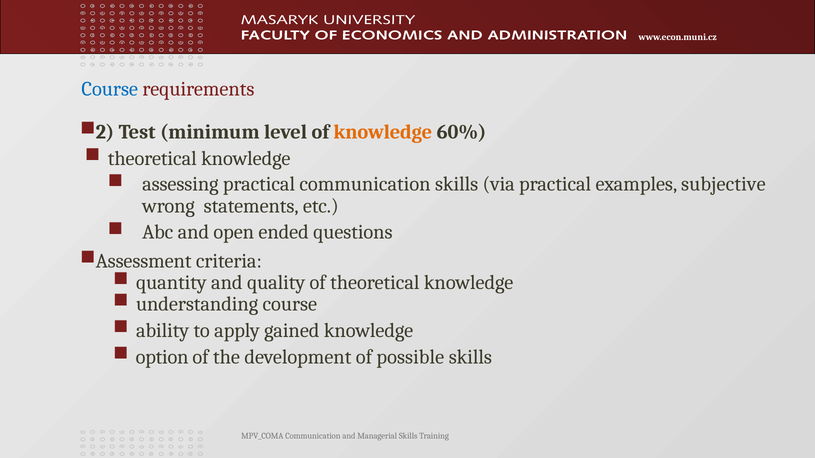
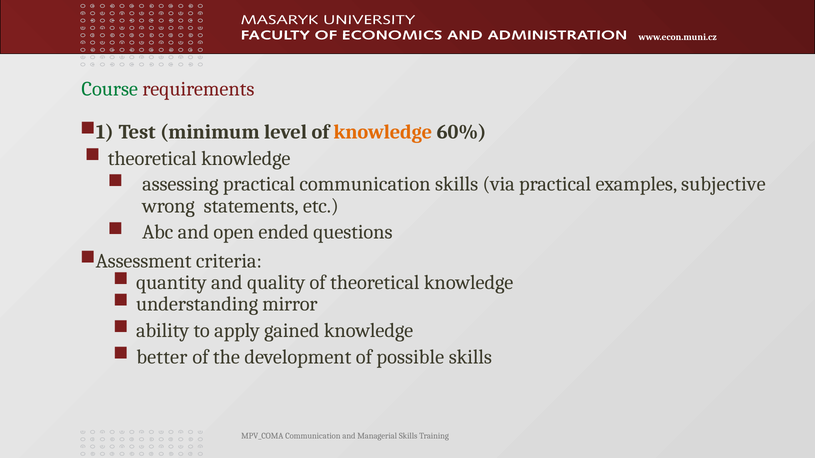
Course colour: blue -> green (110, 89)
2: 2 -> 1 (105, 132)
understanding course: course -> mirror (290, 304)
option: option -> better (162, 357)
